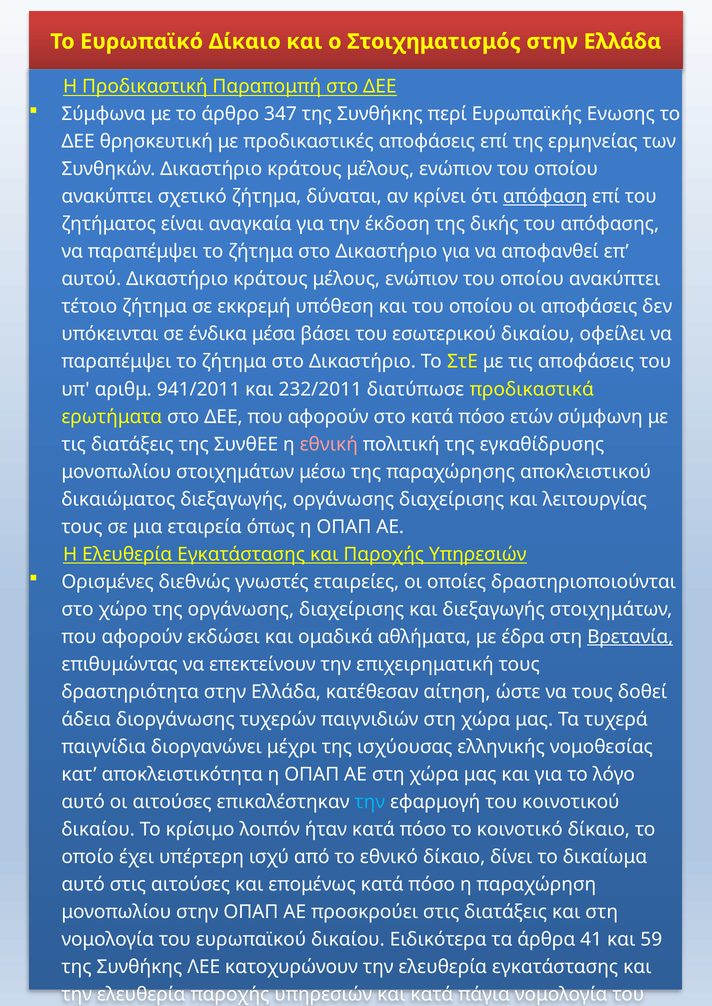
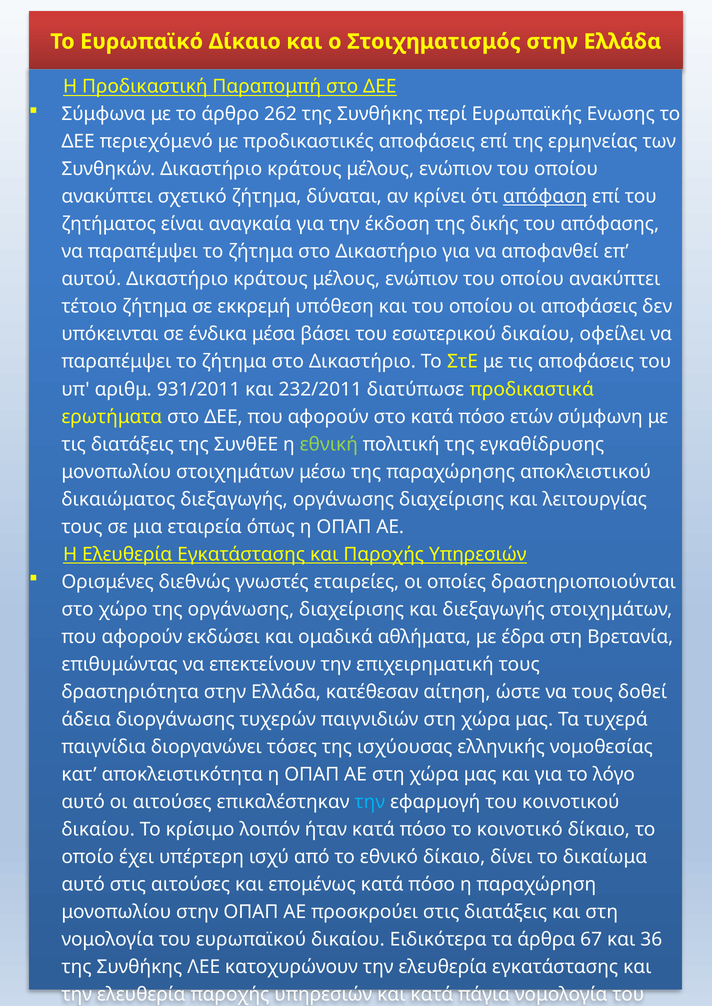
347: 347 -> 262 (280, 114)
θρησκευτική: θρησκευτική -> περιεχόμενό (156, 142)
941/2011: 941/2011 -> 931/2011 (199, 390)
εθνική colour: pink -> light green (329, 445)
Βρετανία underline: present -> none (630, 637)
μέχρι: μέχρι -> τόσες (292, 747)
41: 41 -> 67 (591, 940)
59: 59 -> 36 (651, 940)
